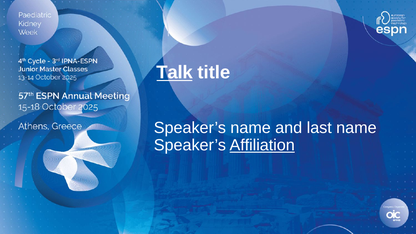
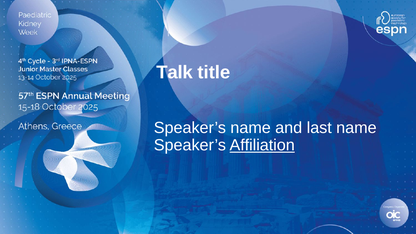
Talk underline: present -> none (175, 73)
